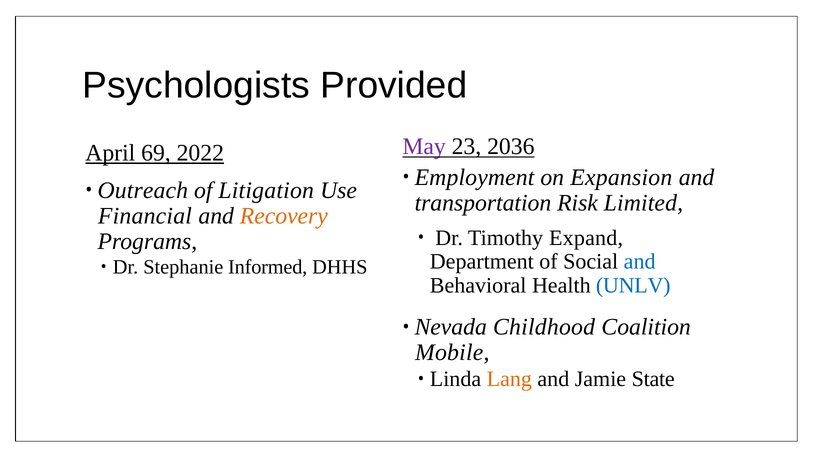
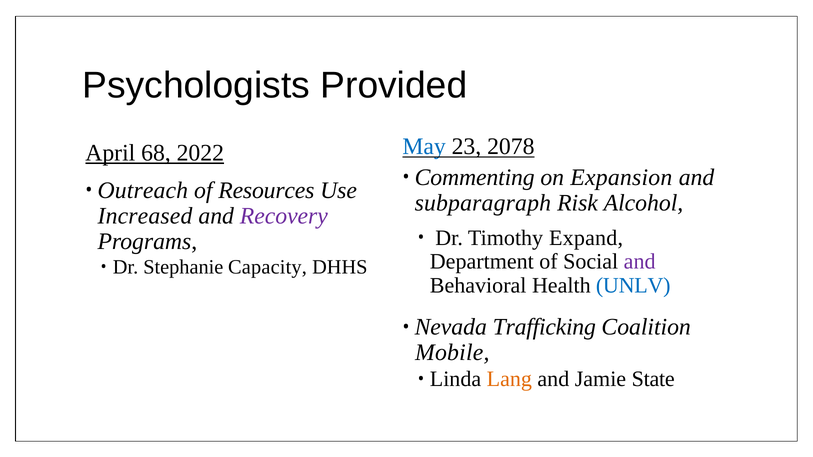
May colour: purple -> blue (424, 147)
2036: 2036 -> 2078 (511, 147)
69: 69 -> 68 (156, 153)
Employment: Employment -> Commenting (475, 177)
Litigation: Litigation -> Resources (266, 190)
transportation: transportation -> subparagraph (483, 203)
Limited: Limited -> Alcohol (643, 203)
Financial: Financial -> Increased (145, 216)
Recovery colour: orange -> purple (284, 216)
and colour: blue -> purple (640, 262)
Informed: Informed -> Capacity (268, 267)
Childhood: Childhood -> Trafficking (544, 327)
